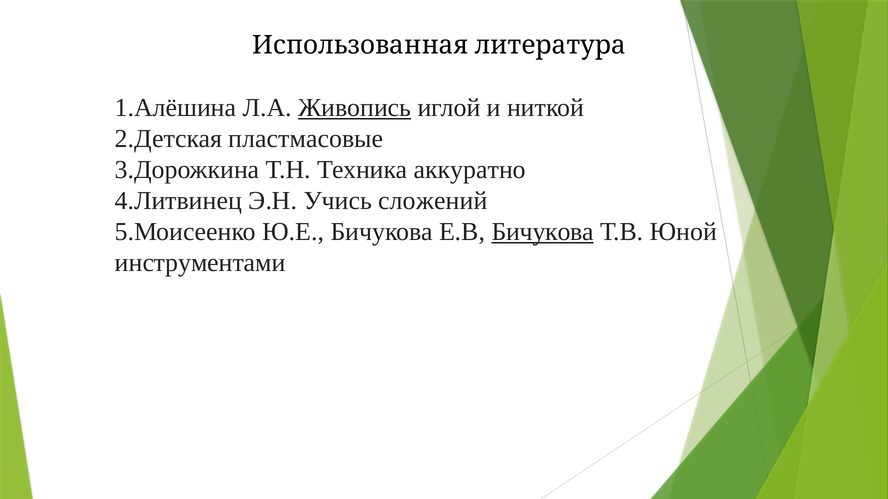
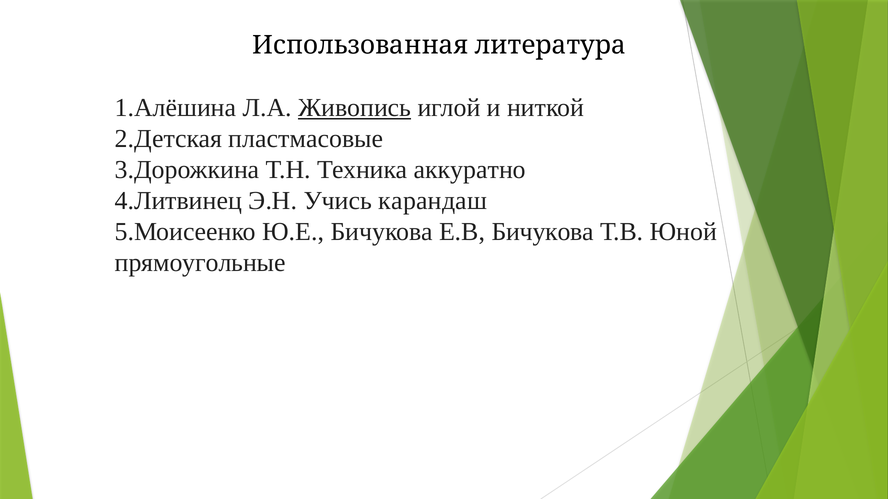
сложений: сложений -> карандаш (433, 201)
Бичукова underline: present -> none (543, 232)
инструментами: инструментами -> прямоугольные (200, 263)
